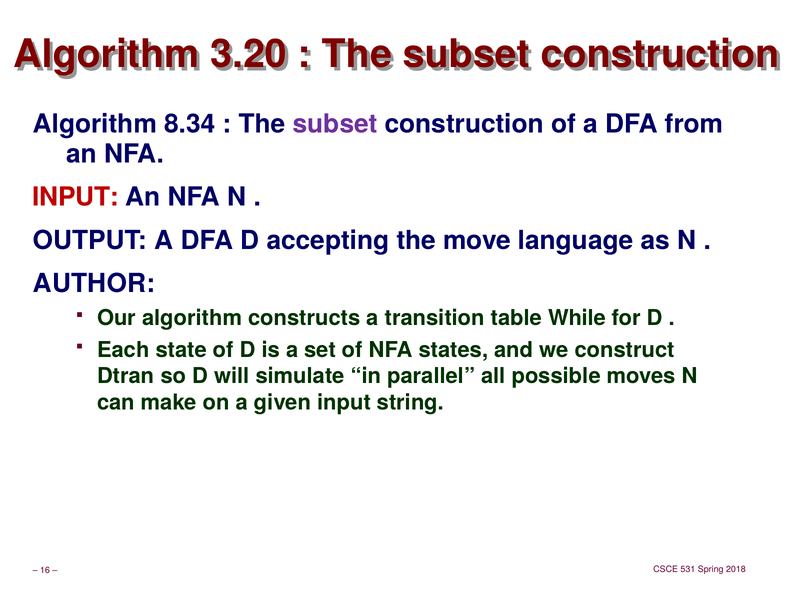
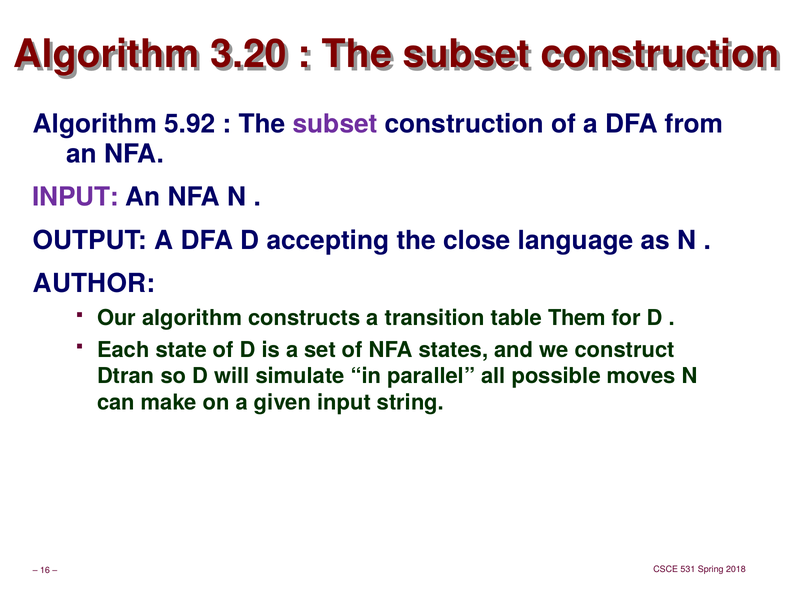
8.34: 8.34 -> 5.92 (190, 124)
INPUT colour: red -> purple (76, 198)
move: move -> close (477, 241)
While: While -> Them (577, 319)
